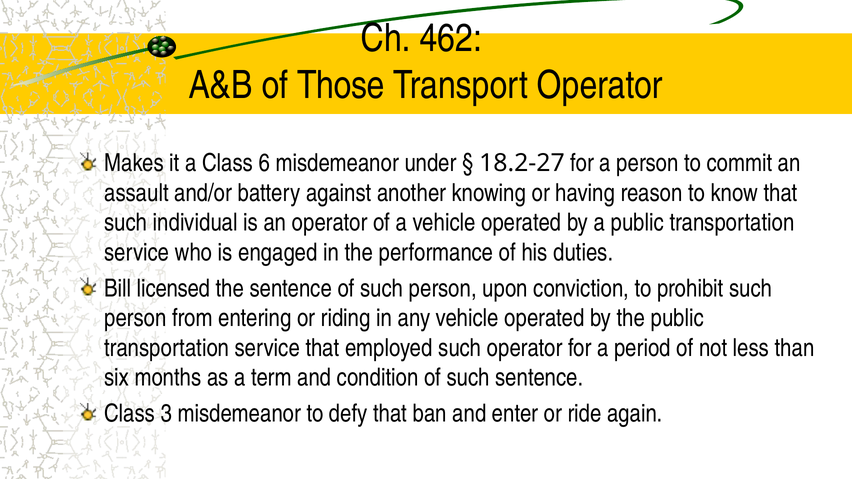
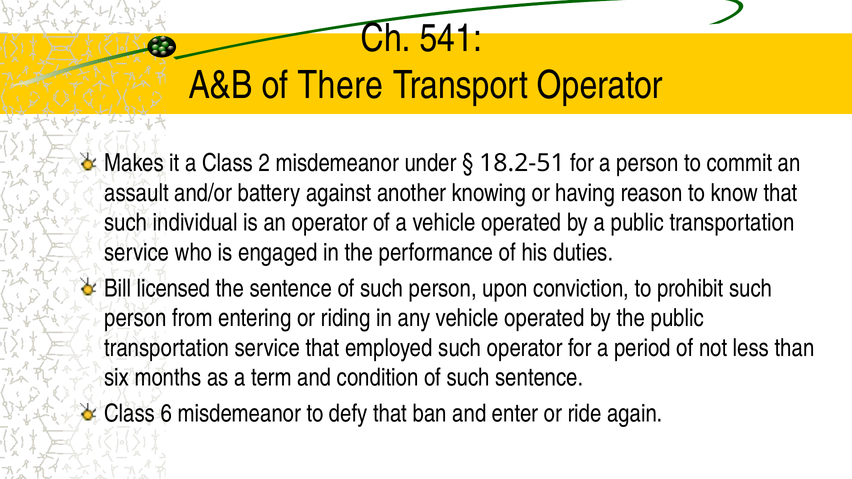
462: 462 -> 541 (451, 38)
Those: Those -> There (340, 85)
6: 6 -> 2 (264, 163)
18.2-27: 18.2-27 -> 18.2-51 (522, 163)
3: 3 -> 6 (166, 414)
